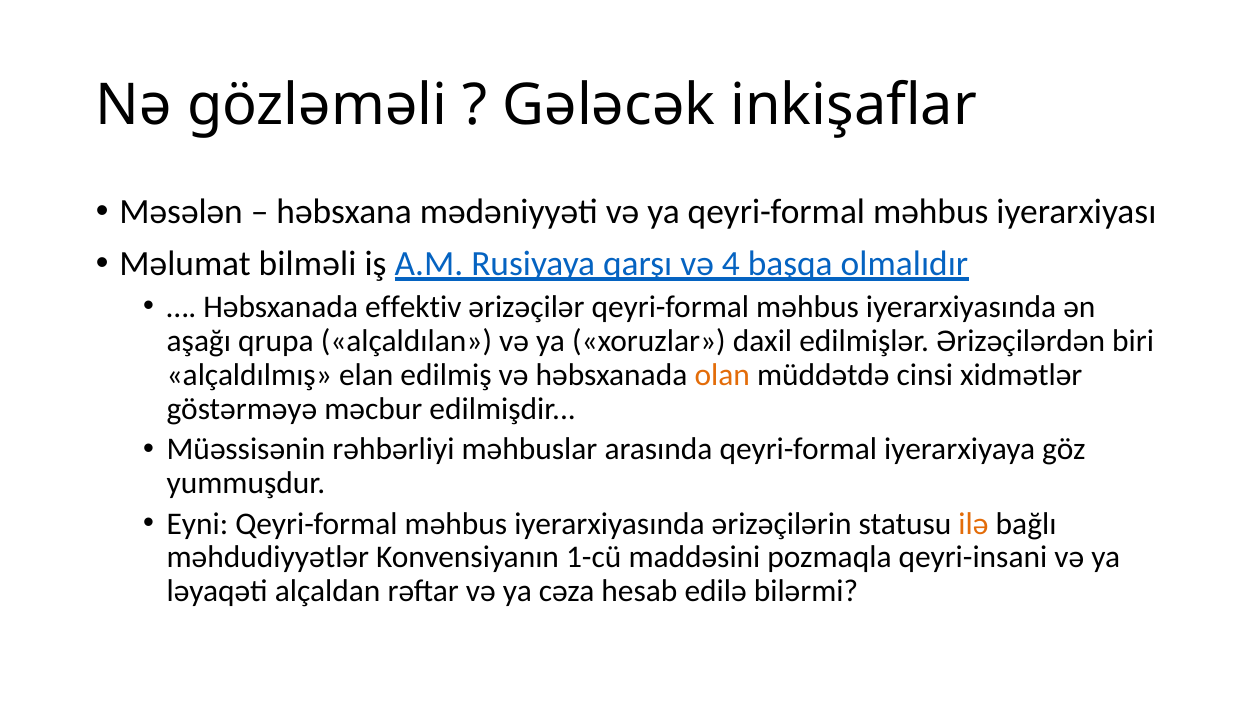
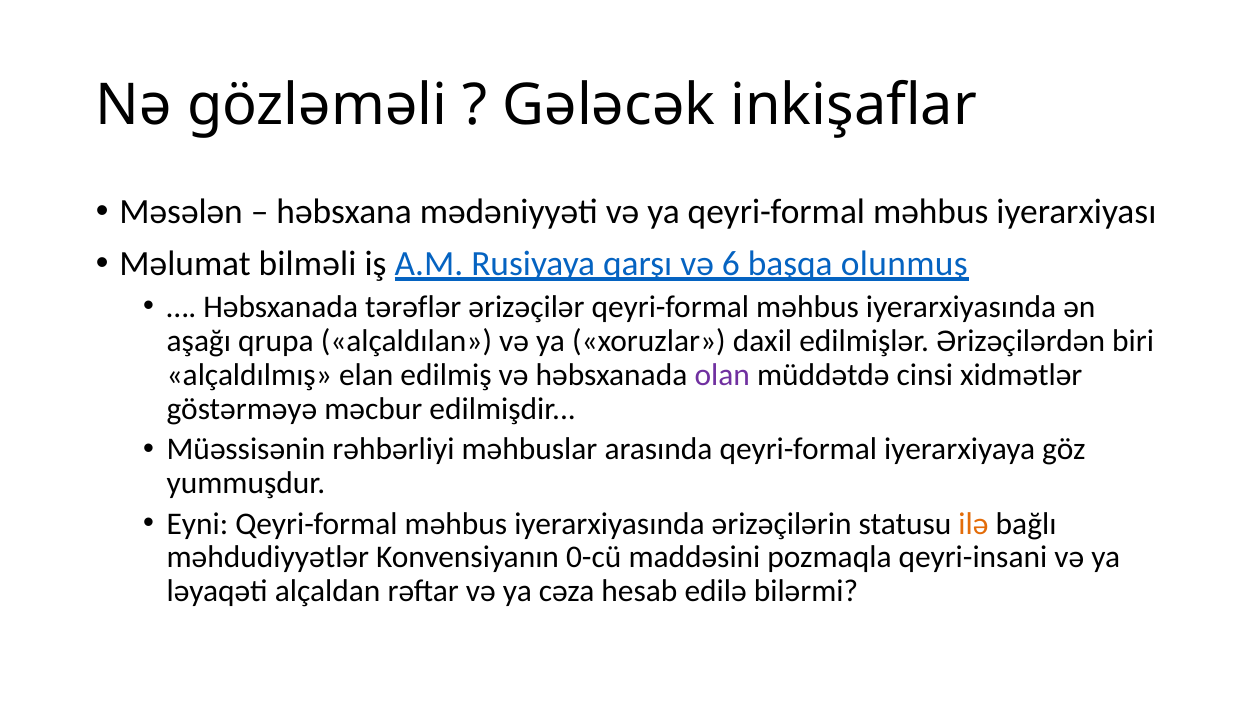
4: 4 -> 6 (731, 264)
olmalıdır: olmalıdır -> olunmuş (904, 264)
effektiv: effektiv -> tərəflər (413, 307)
olan colour: orange -> purple (722, 374)
1-cü: 1-cü -> 0-cü (594, 557)
